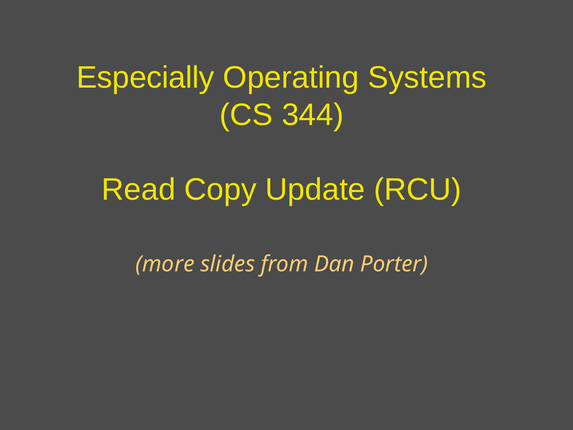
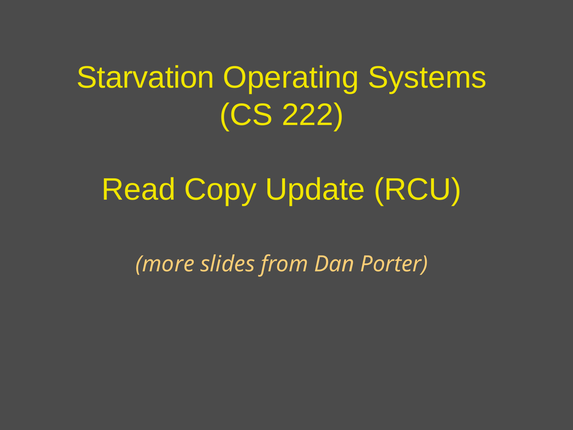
Especially: Especially -> Starvation (145, 78)
344: 344 -> 222 (313, 115)
